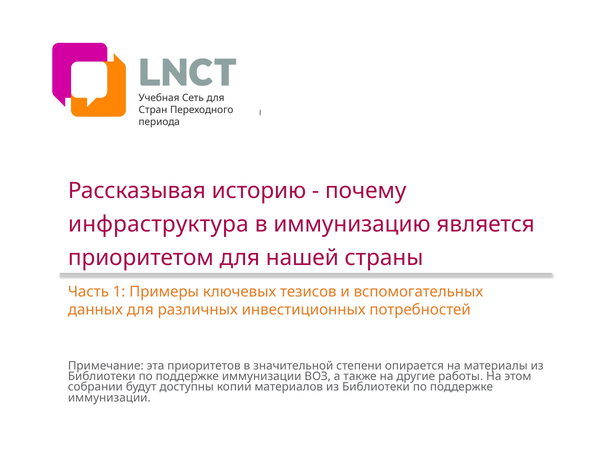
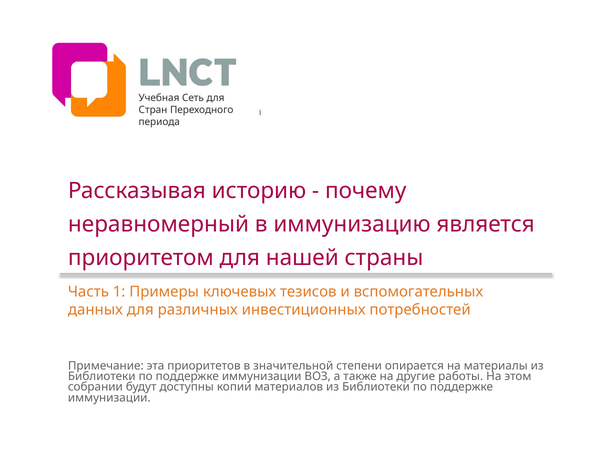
инфраструктура: инфраструктура -> неравномерный (158, 224)
